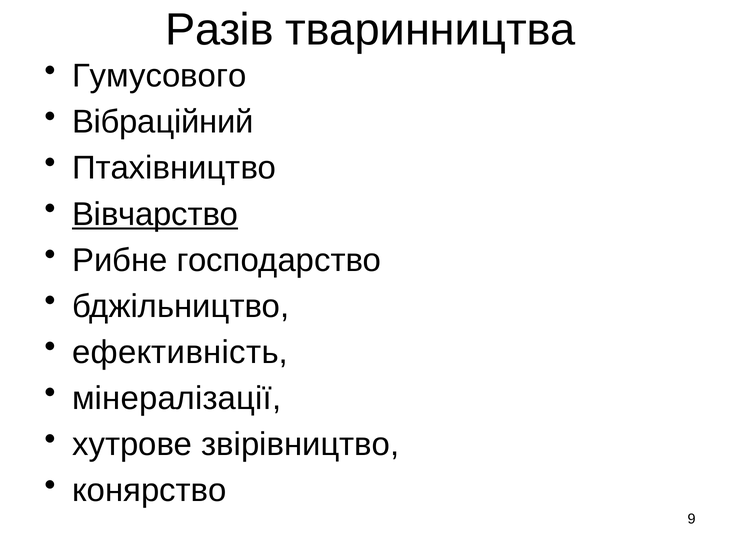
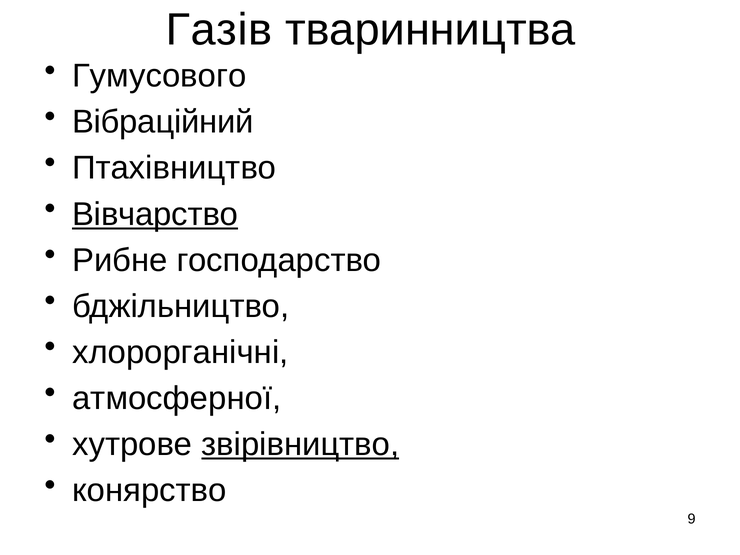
Разів: Разів -> Газів (219, 30)
ефективність: ефективність -> хлорорганічні (180, 352)
мінералізації: мінералізації -> атмосферної (177, 398)
звірівництво underline: none -> present (300, 444)
